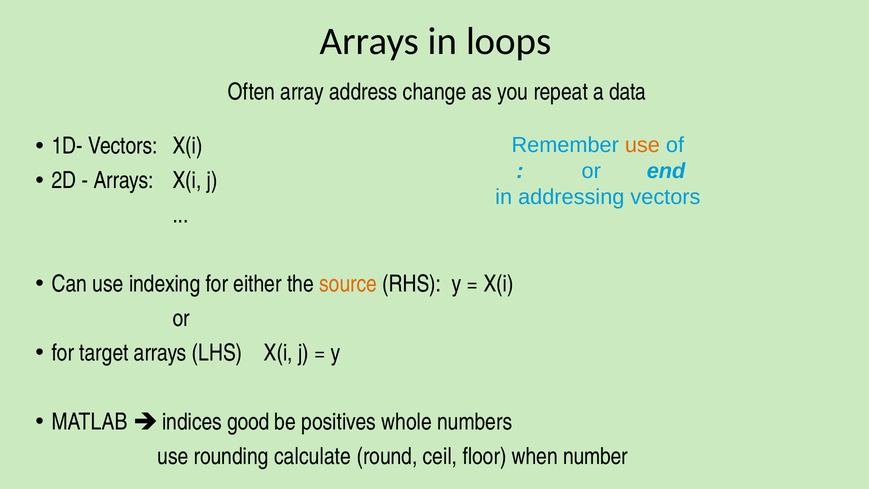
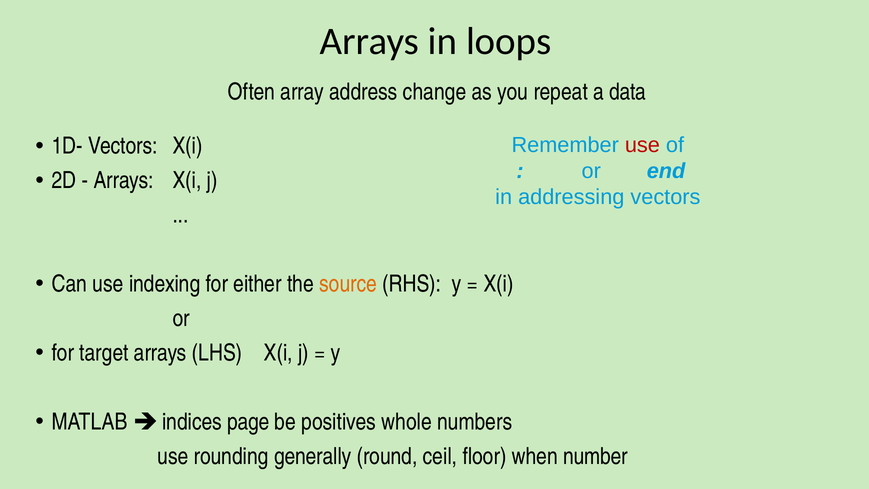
use colour: orange -> red (642, 145)
good: good -> page (248, 422)
calculate: calculate -> generally (313, 456)
